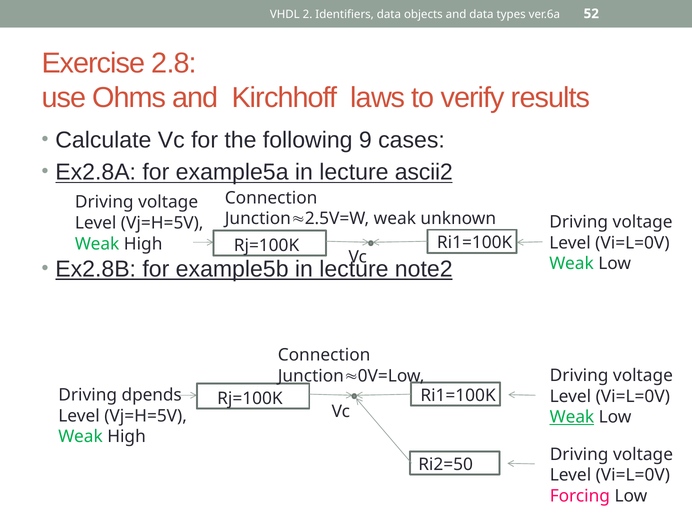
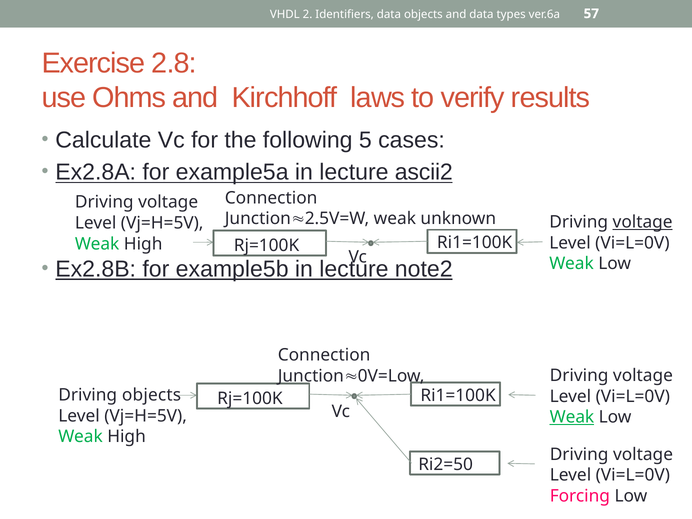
52: 52 -> 57 (591, 14)
9: 9 -> 5 (365, 140)
voltage underline: none -> present (643, 222)
Driving dpends: dpends -> objects (152, 395)
